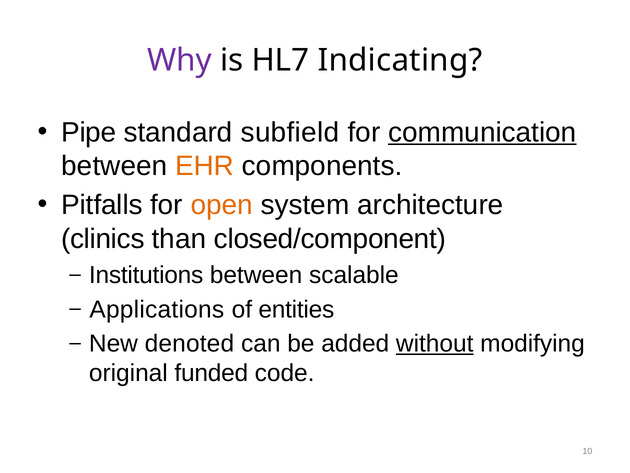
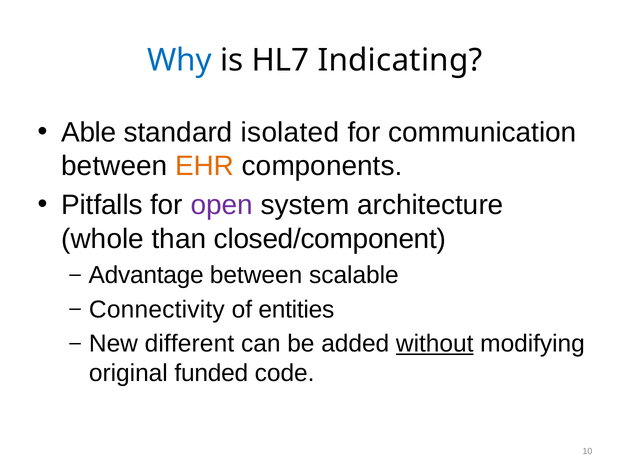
Why colour: purple -> blue (180, 60)
Pipe: Pipe -> Able (89, 132)
subfield: subfield -> isolated (290, 132)
communication underline: present -> none (482, 132)
open colour: orange -> purple (222, 205)
clinics: clinics -> whole (103, 239)
Institutions: Institutions -> Advantage (146, 275)
Applications: Applications -> Connectivity (157, 309)
denoted: denoted -> different (189, 343)
